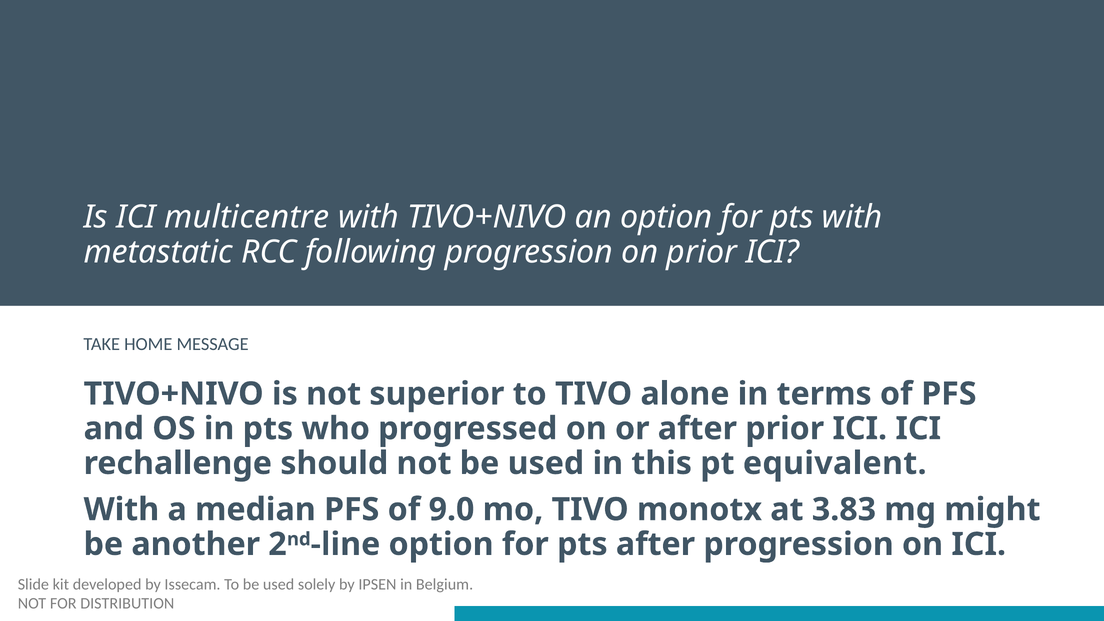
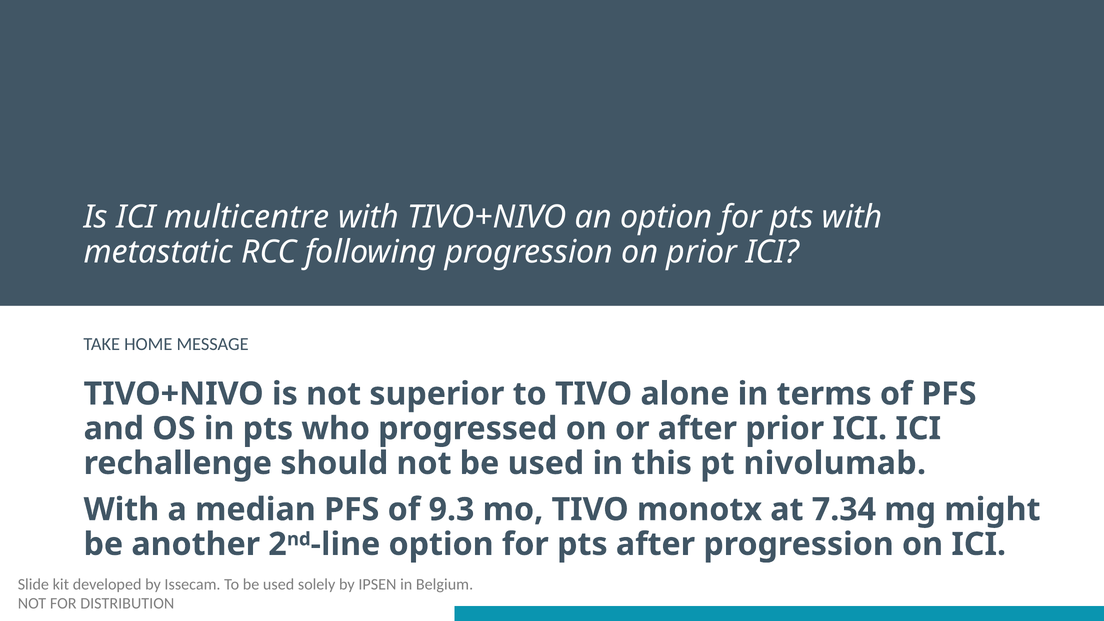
equivalent: equivalent -> nivolumab (835, 463)
9.0: 9.0 -> 9.3 (452, 510)
3.83: 3.83 -> 7.34 (844, 510)
